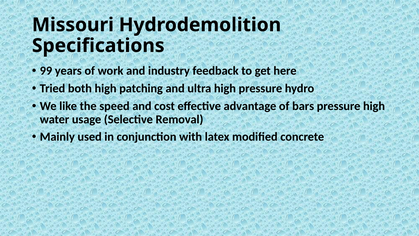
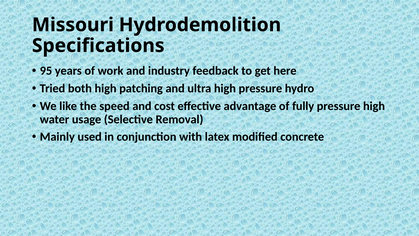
99: 99 -> 95 (46, 71)
bars: bars -> fully (303, 106)
